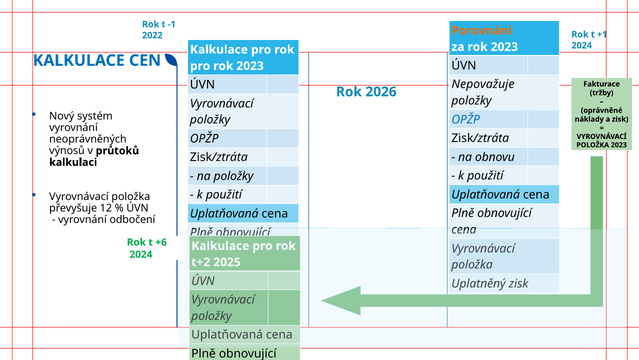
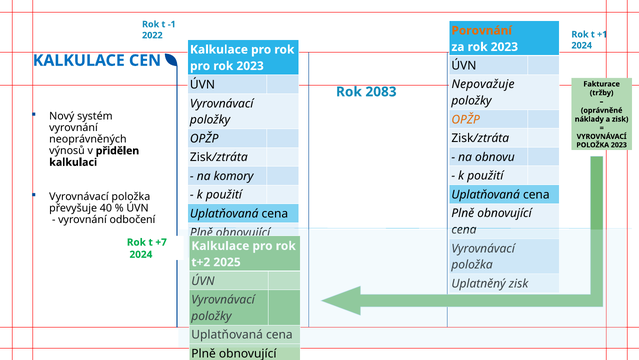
2026: 2026 -> 2083 (381, 92)
OPŽP colour: blue -> orange (466, 119)
průtoků: průtoků -> přidělen (117, 151)
na položky: položky -> komory (234, 176)
12: 12 -> 40 (106, 208)
+6: +6 -> +7 (161, 242)
